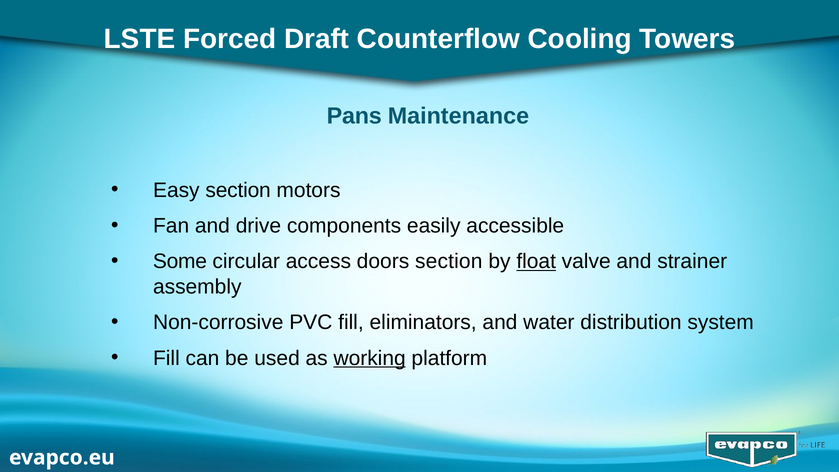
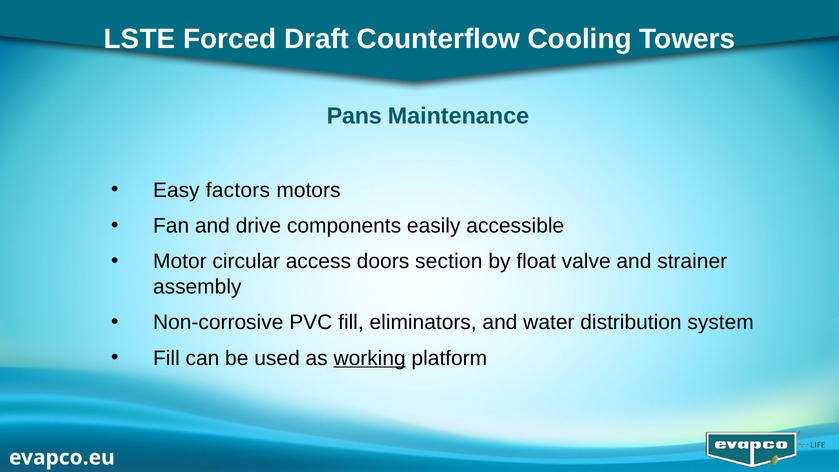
Easy section: section -> factors (238, 190)
Some: Some -> Motor (180, 262)
float underline: present -> none (536, 262)
